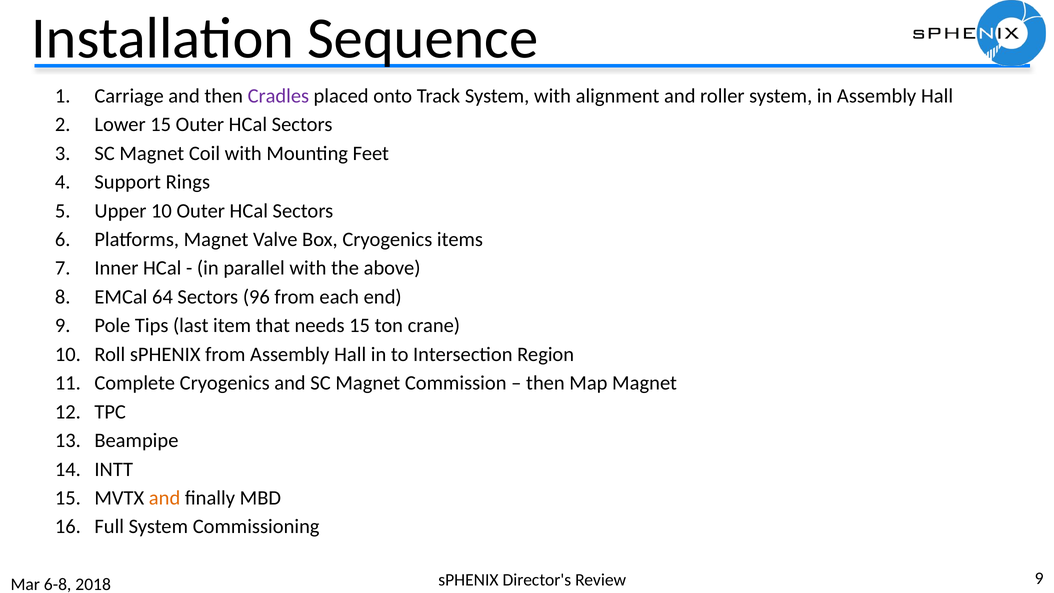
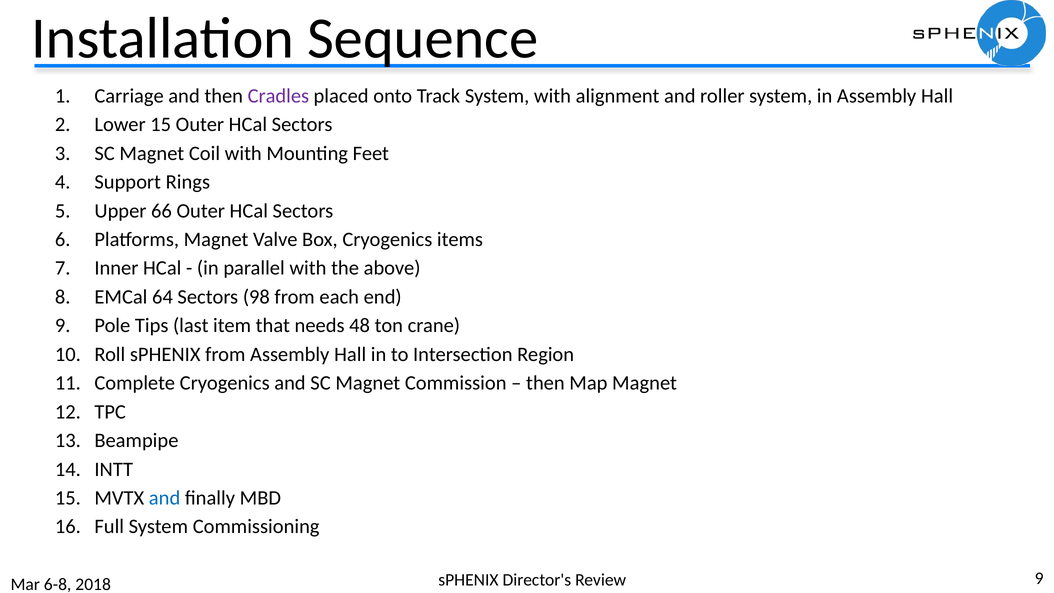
Upper 10: 10 -> 66 (161, 211)
96: 96 -> 98 (256, 297)
needs 15: 15 -> 48 (360, 326)
and colour: orange -> blue (165, 498)
